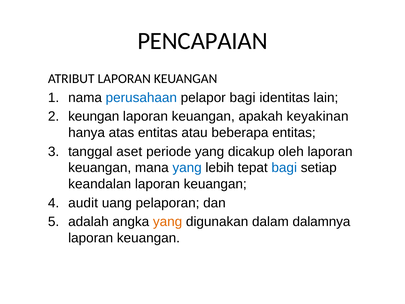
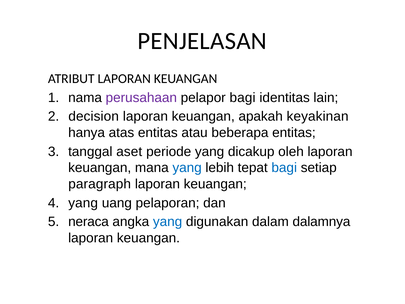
PENCAPAIAN: PENCAPAIAN -> PENJELASAN (202, 41)
perusahaan colour: blue -> purple (141, 97)
keungan: keungan -> decision (94, 116)
keandalan: keandalan -> paragraph (100, 184)
audit: audit -> yang (83, 203)
adalah: adalah -> neraca (89, 222)
yang colour: orange -> blue (168, 222)
